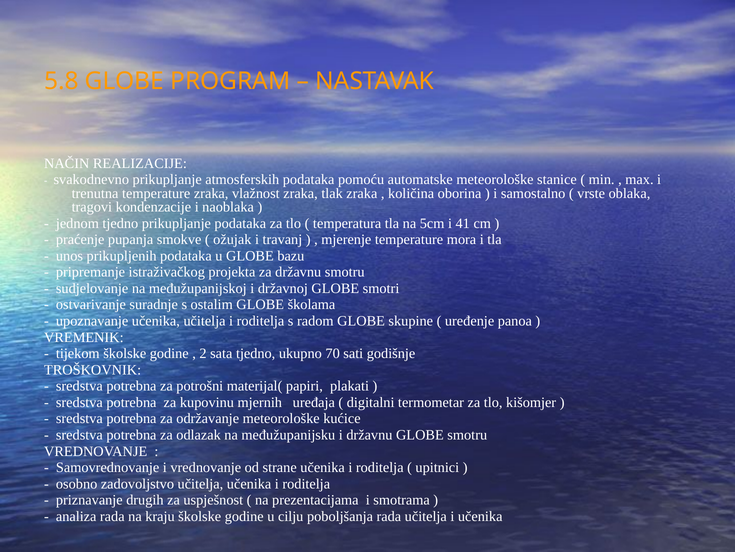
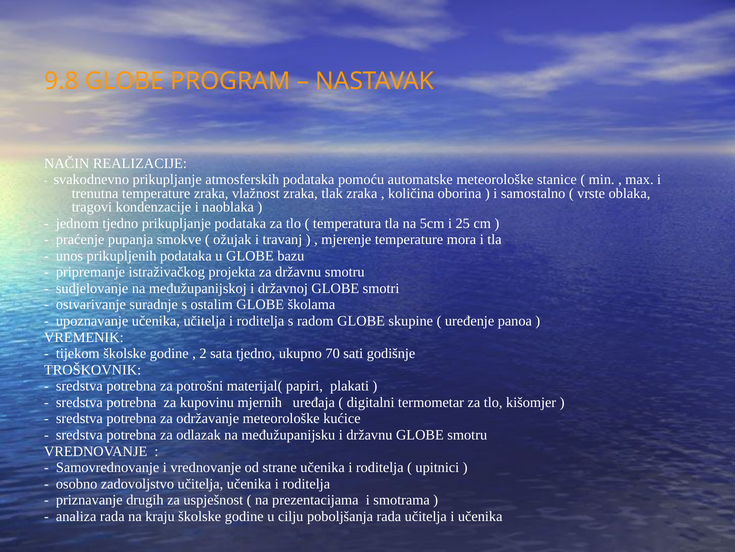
5.8: 5.8 -> 9.8 (61, 81)
41: 41 -> 25 (463, 223)
